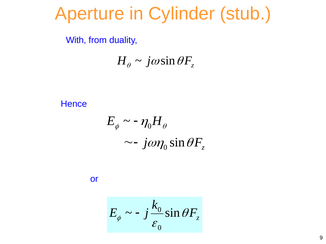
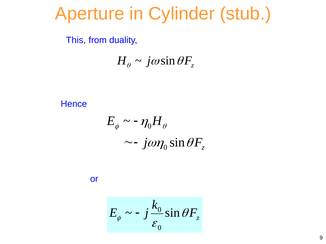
With: With -> This (76, 40)
